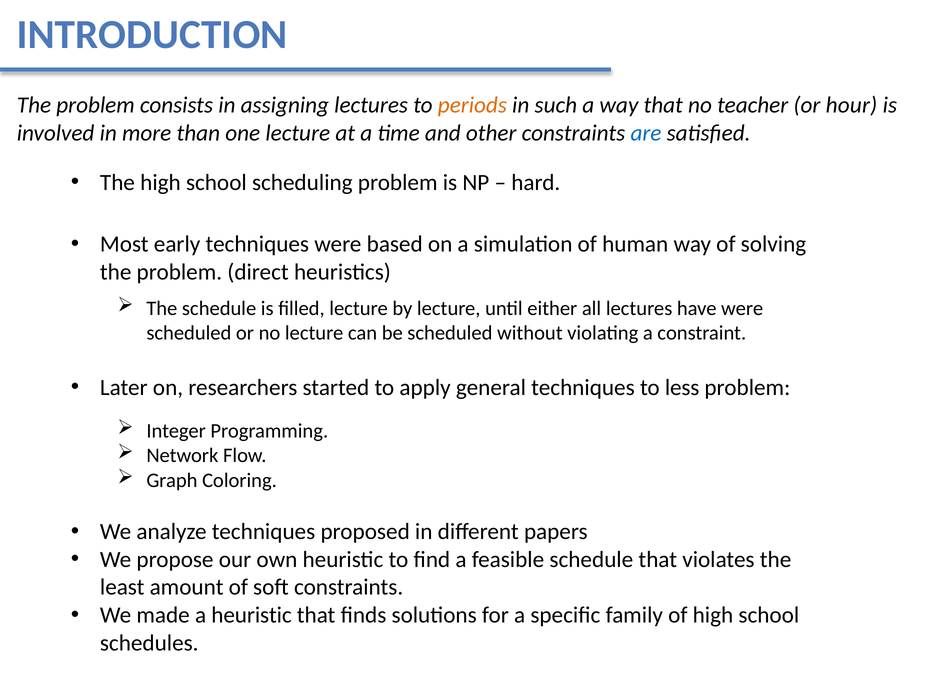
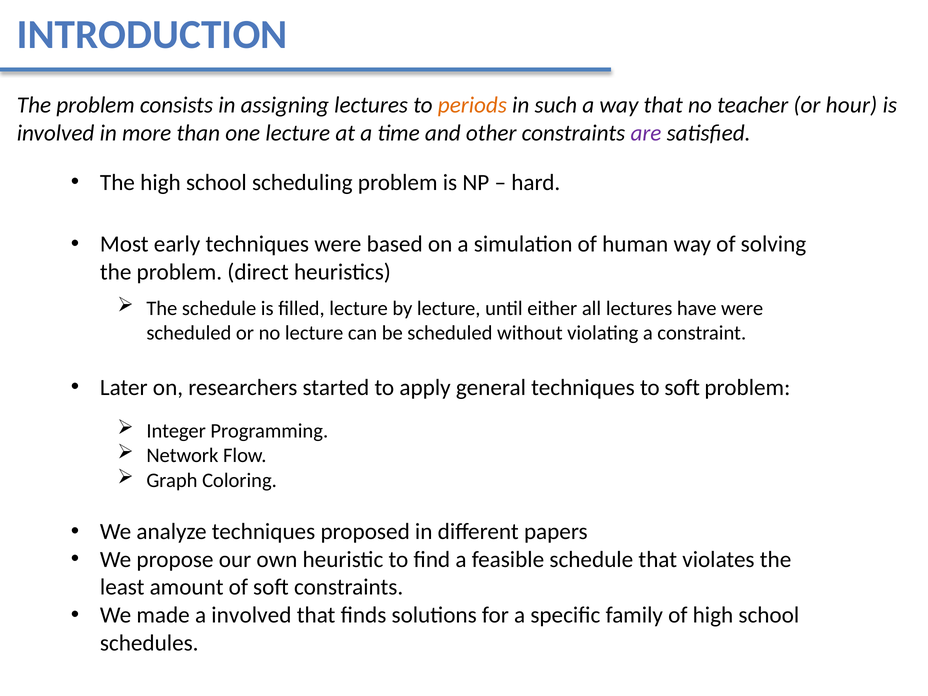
are colour: blue -> purple (646, 133)
to less: less -> soft (682, 388)
a heuristic: heuristic -> involved (251, 615)
